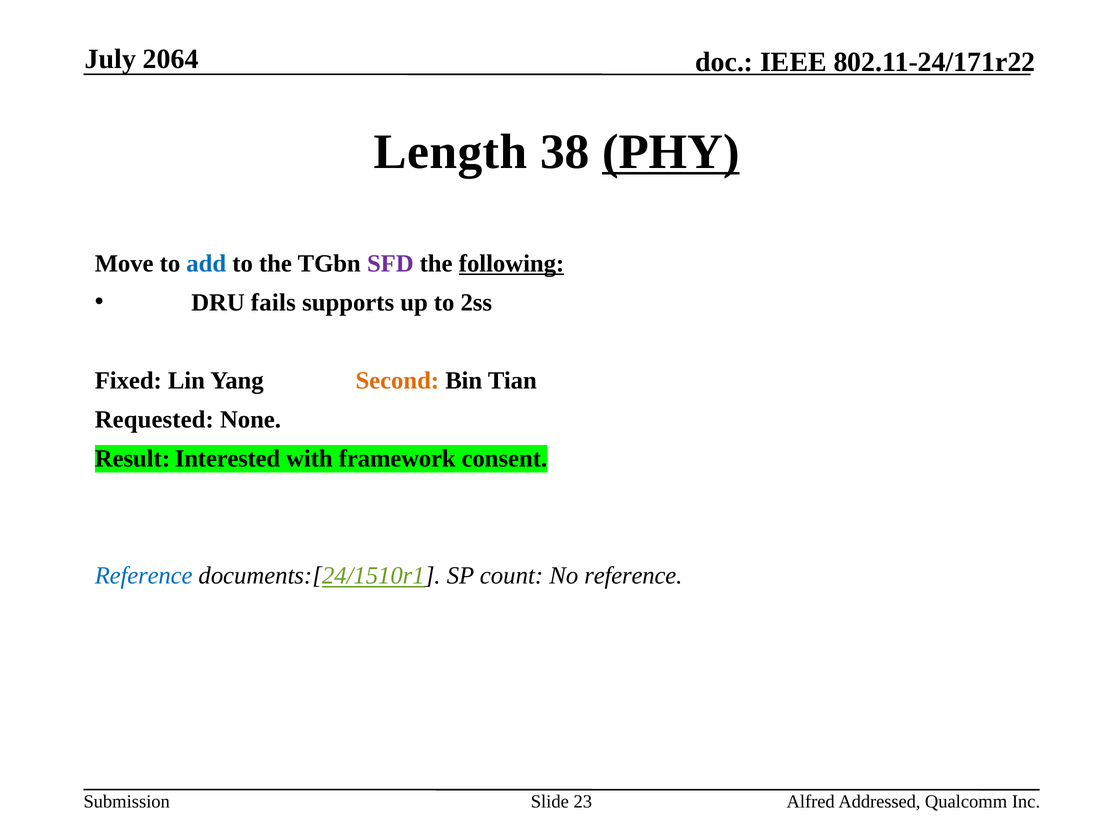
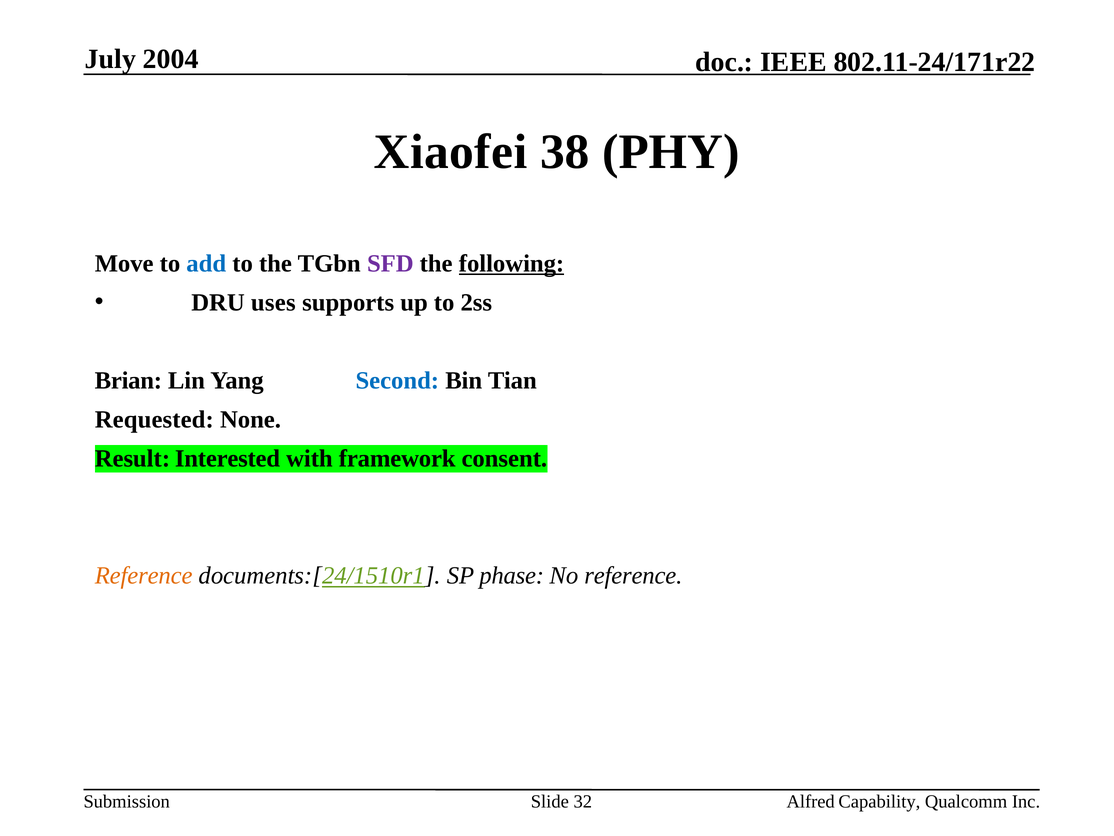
2064: 2064 -> 2004 (171, 59)
Length: Length -> Xiaofei (451, 152)
PHY underline: present -> none (671, 152)
fails: fails -> uses (273, 303)
Fixed: Fixed -> Brian (128, 381)
Second colour: orange -> blue (397, 381)
Reference colour: blue -> orange (144, 575)
count: count -> phase (512, 575)
23: 23 -> 32 (583, 801)
Addressed: Addressed -> Capability (879, 801)
